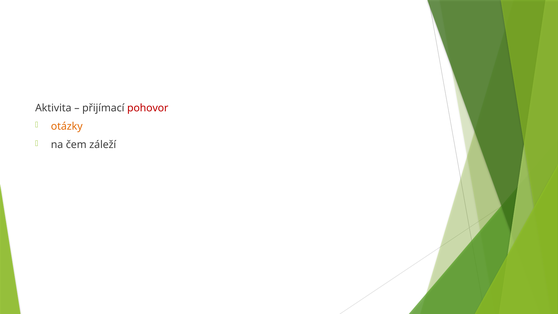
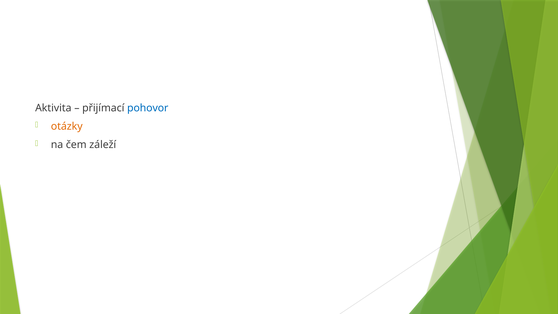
pohovor colour: red -> blue (148, 108)
